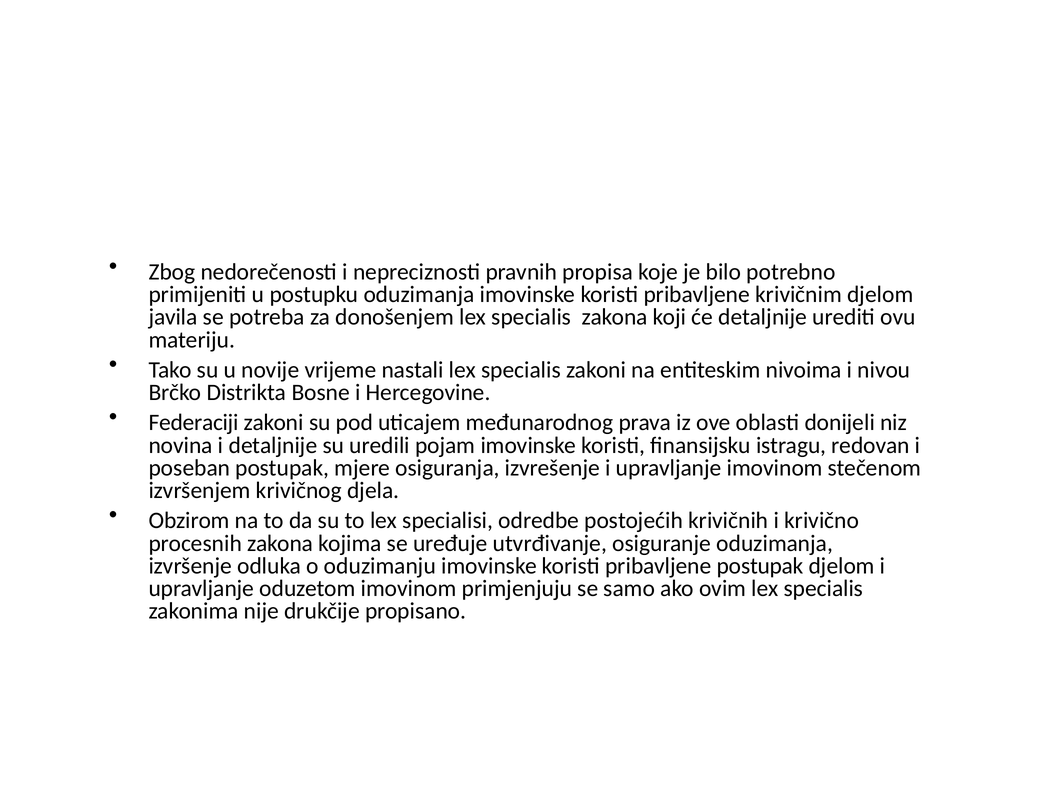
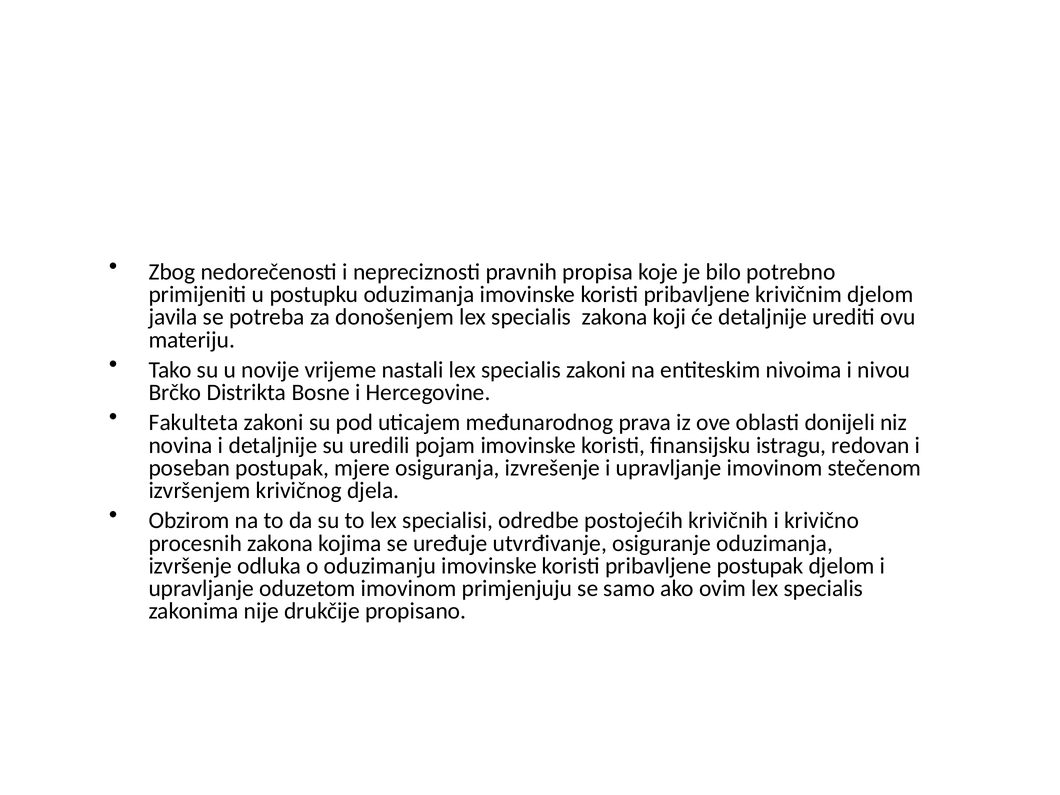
Federaciji: Federaciji -> Fakulteta (193, 423)
